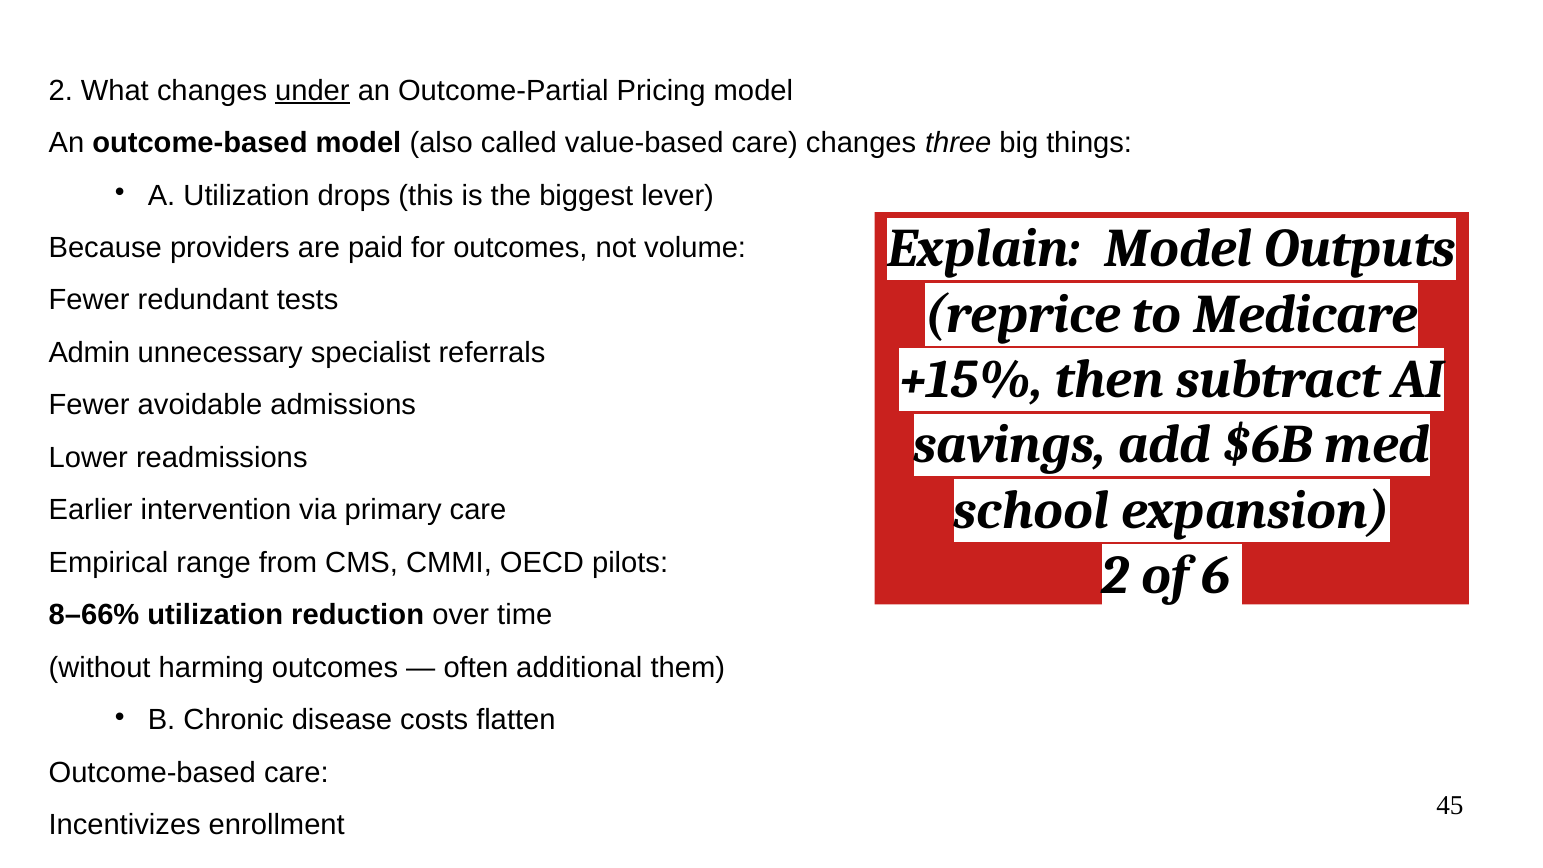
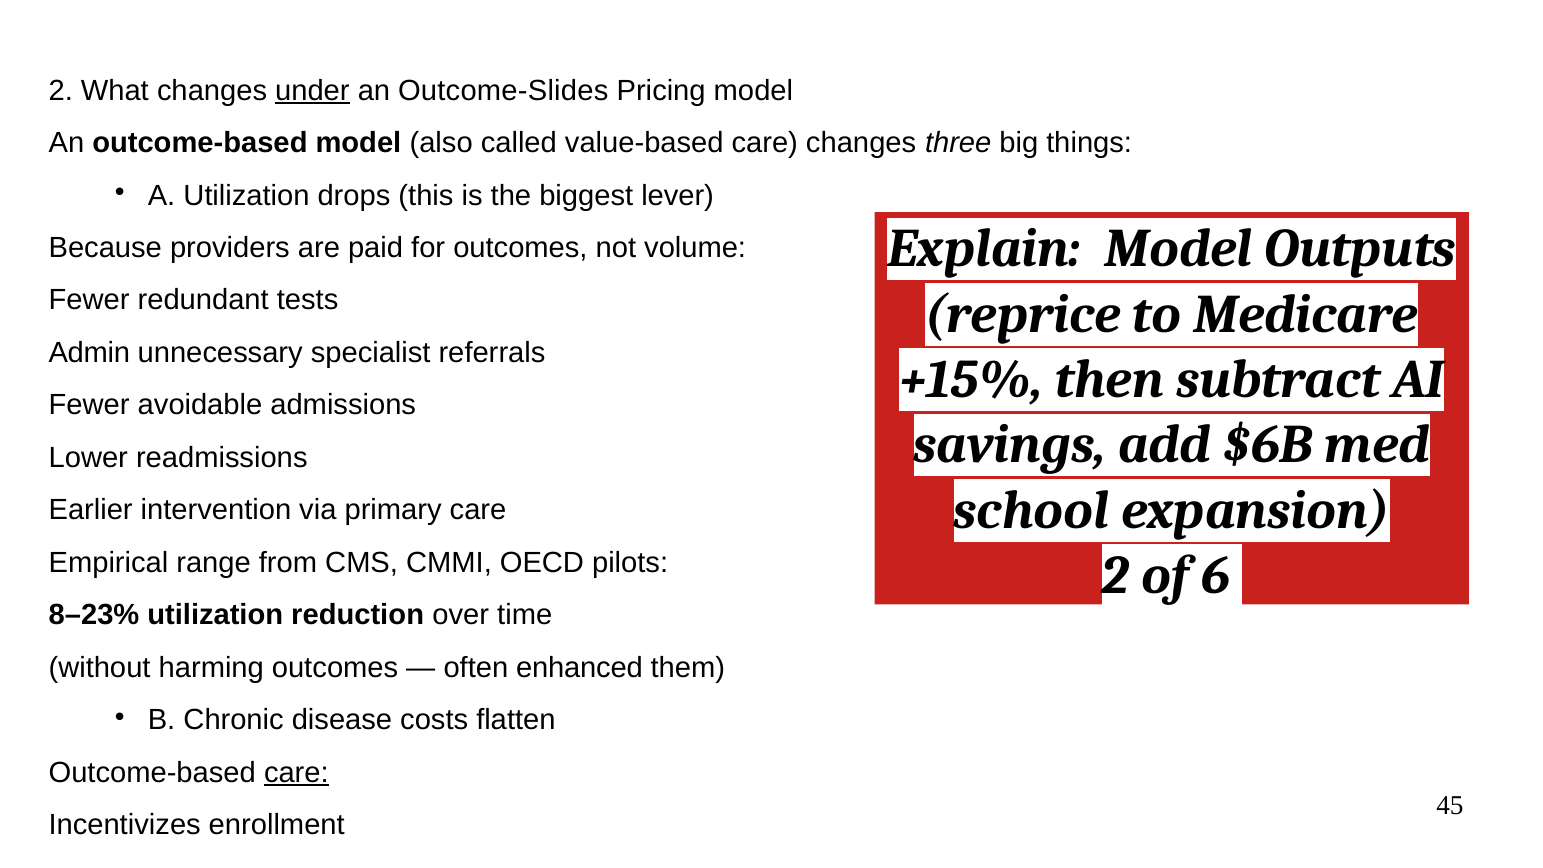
Outcome-Partial: Outcome-Partial -> Outcome-Slides (503, 91)
8–66%: 8–66% -> 8–23% (94, 615)
additional: additional -> enhanced (579, 668)
care underline: none -> present (296, 772)
